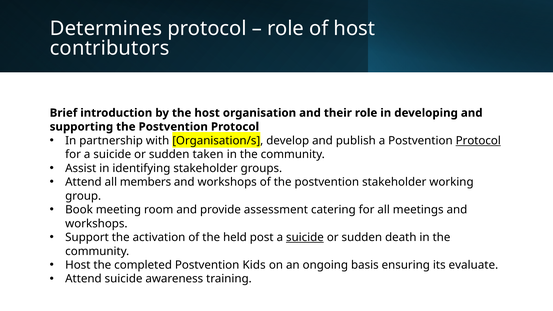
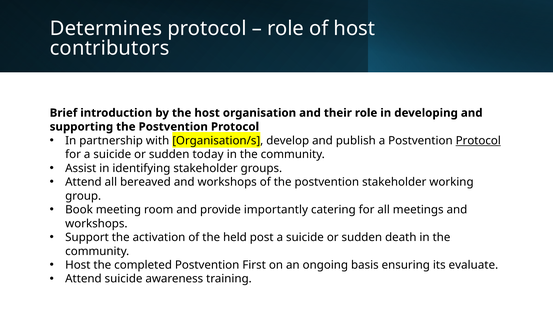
taken: taken -> today (208, 154)
members: members -> bereaved (145, 182)
assessment: assessment -> importantly (276, 210)
suicide underline: present -> none (305, 237)
Kids: Kids -> First (254, 265)
